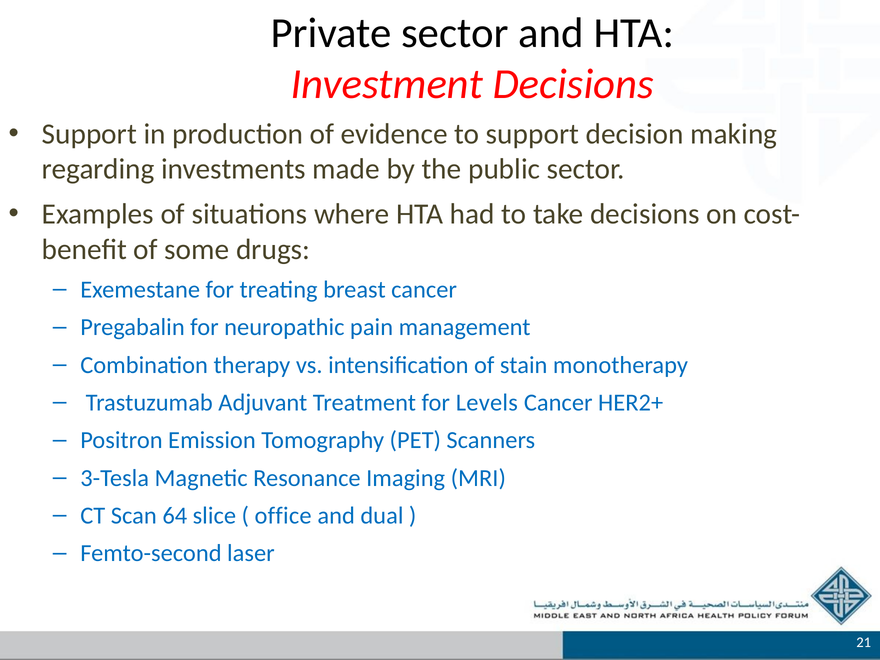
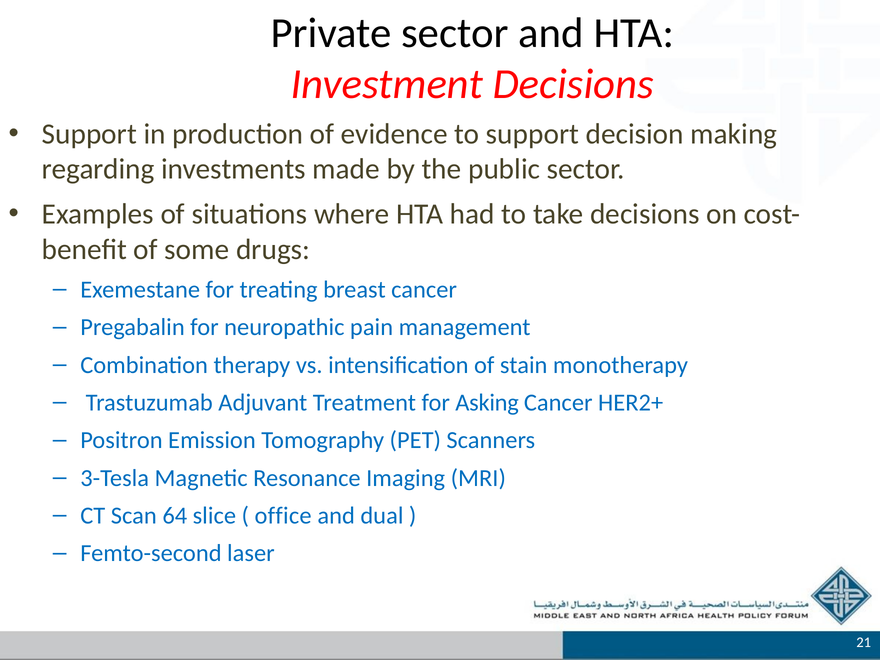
Levels: Levels -> Asking (487, 403)
